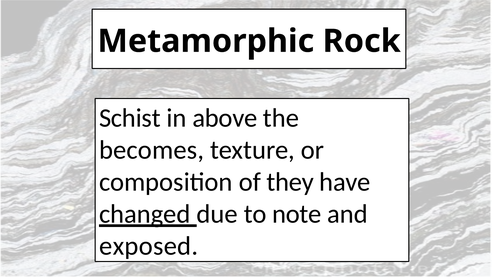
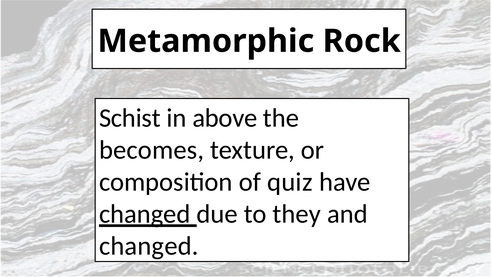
they: they -> quiz (290, 182)
note: note -> they (297, 214)
exposed: exposed -> changed (149, 246)
